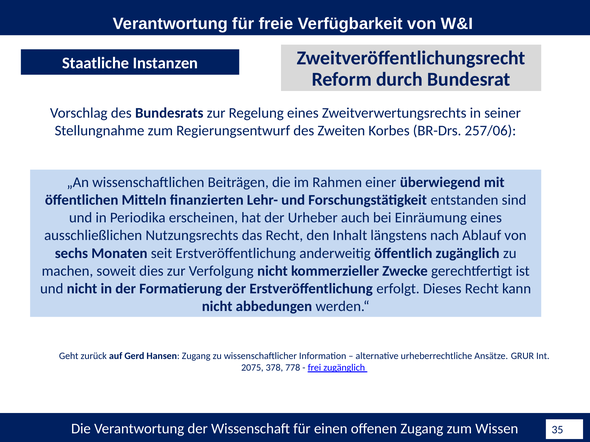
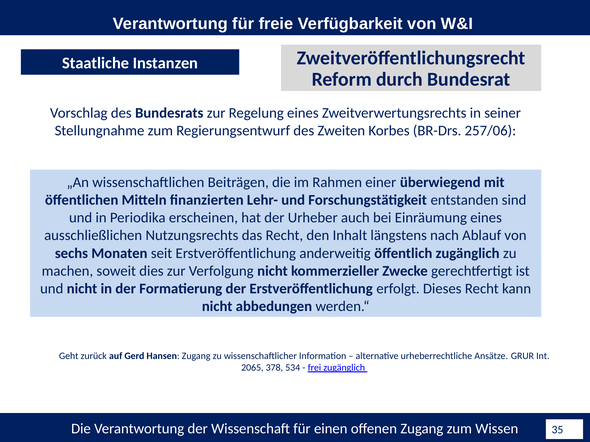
2075: 2075 -> 2065 (252, 368)
778: 778 -> 534 (293, 368)
